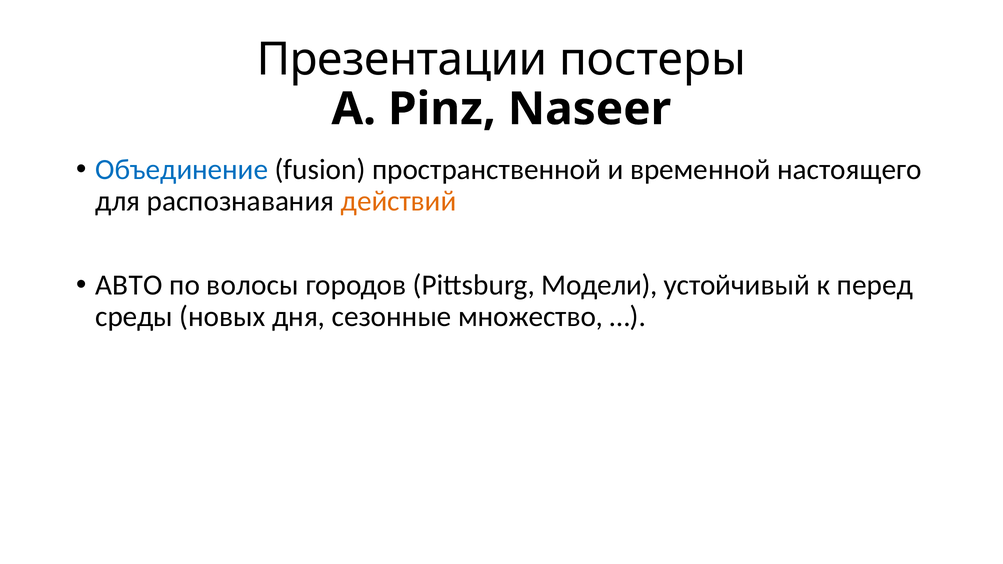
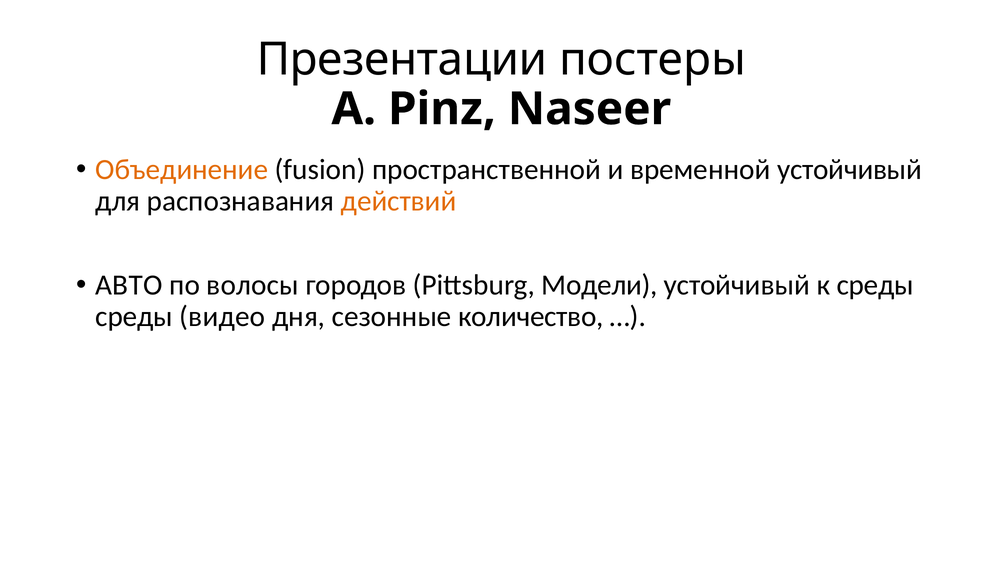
Объединение colour: blue -> orange (182, 170)
временной настоящего: настоящего -> устойчивый (849, 170)
к перед: перед -> среды (875, 285)
новых: новых -> видео (222, 317)
множество: множество -> количество (531, 317)
